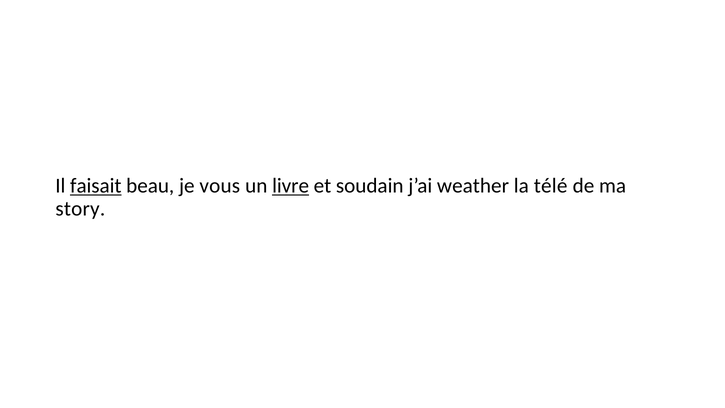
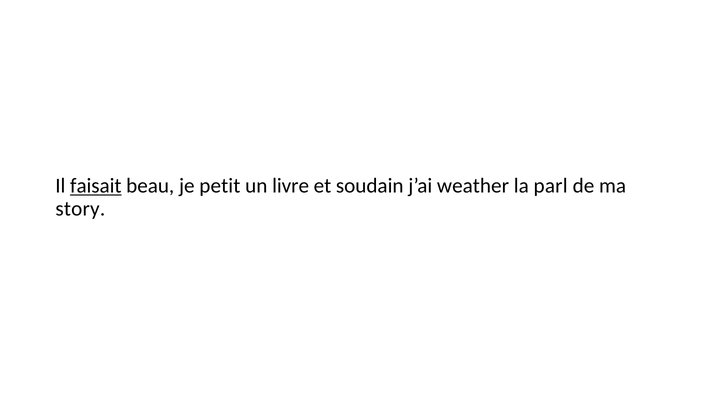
vous: vous -> petit (220, 186)
livre underline: present -> none (291, 186)
télé: télé -> parl (551, 186)
